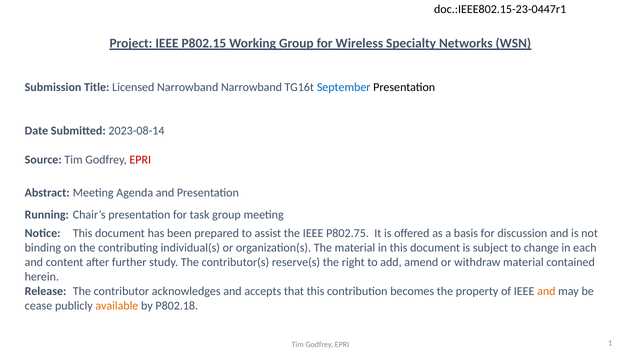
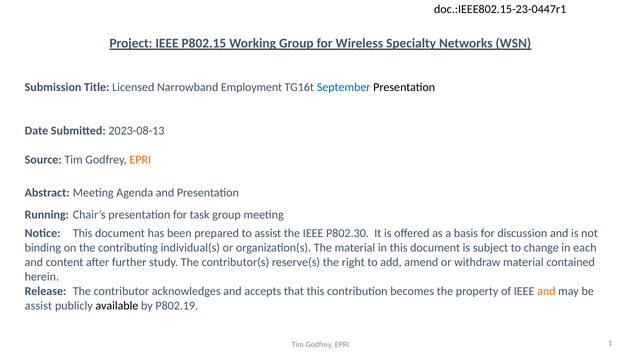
Narrowband Narrowband: Narrowband -> Employment (252, 87)
2023-08-14: 2023-08-14 -> 2023-08-13 (136, 131)
EPRI colour: red -> orange (140, 159)
P802.75: P802.75 -> P802.30 (348, 233)
cease: cease -> assist (38, 305)
available colour: orange -> black (117, 305)
P802.18: P802.18 -> P802.19 (177, 305)
